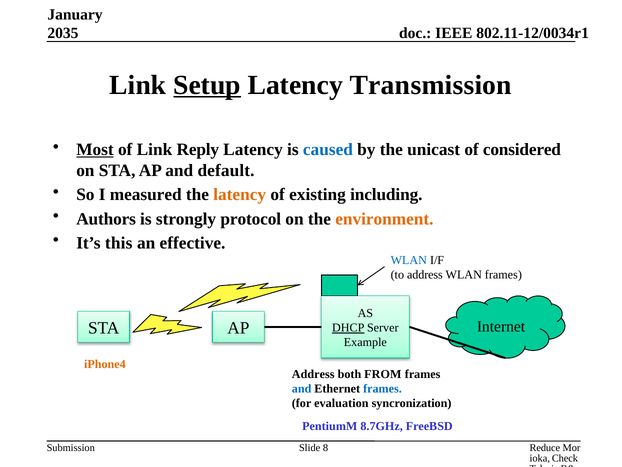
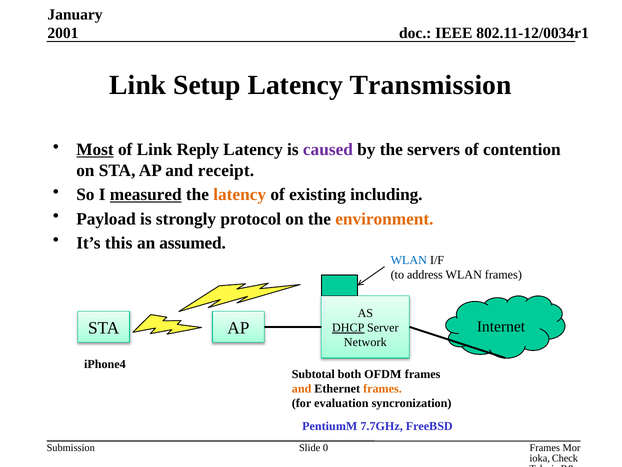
2035: 2035 -> 2001 (63, 33)
Setup underline: present -> none (207, 85)
caused colour: blue -> purple (328, 149)
unicast: unicast -> servers (434, 149)
considered: considered -> contention (522, 149)
default: default -> receipt (226, 170)
measured underline: none -> present (146, 194)
Authors: Authors -> Payload (106, 219)
effective: effective -> assumed (193, 243)
Example: Example -> Network (365, 342)
iPhone4 colour: orange -> black (105, 364)
Address: Address -> Subtotal (313, 374)
FROM: FROM -> OFDM (383, 374)
and colour: blue -> orange (302, 389)
frames colour: blue -> orange (382, 389)
8.7GHz: 8.7GHz -> 7.7GHz (382, 426)
Reduce: Reduce -> Frames (545, 447)
8: 8 -> 0 (325, 447)
